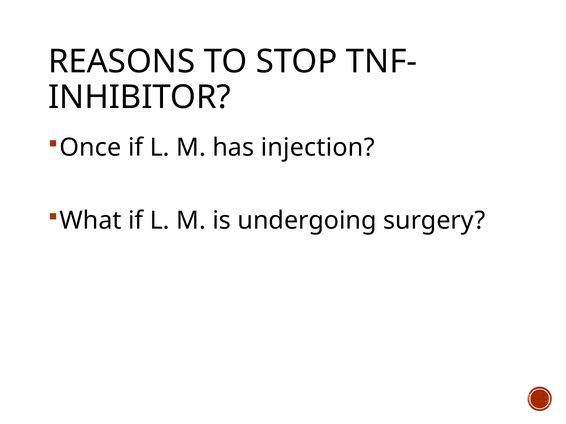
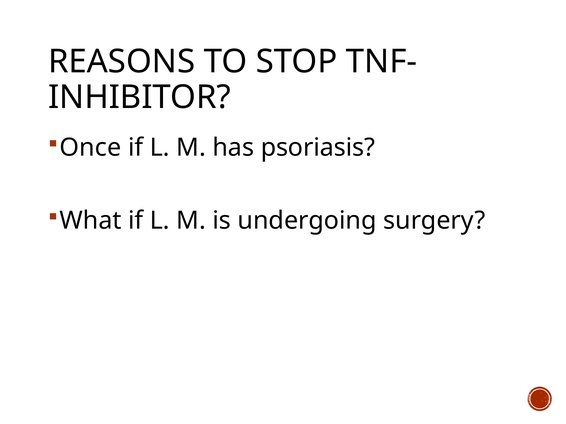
injection: injection -> psoriasis (318, 148)
